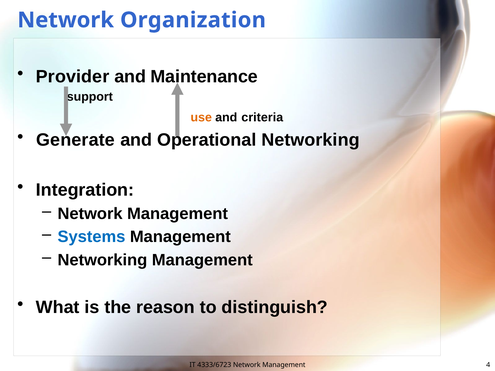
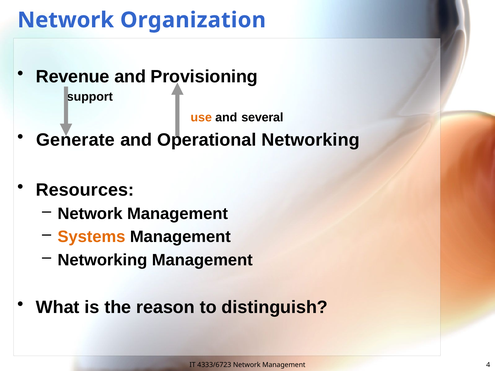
Provider: Provider -> Revenue (73, 77)
Maintenance: Maintenance -> Provisioning (204, 77)
criteria: criteria -> several (262, 117)
Integration: Integration -> Resources (85, 190)
Systems colour: blue -> orange (91, 237)
